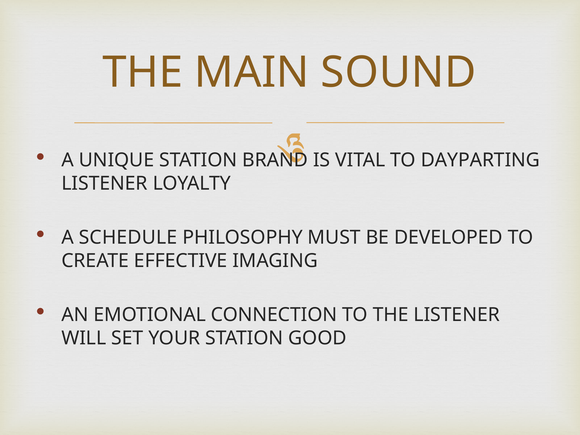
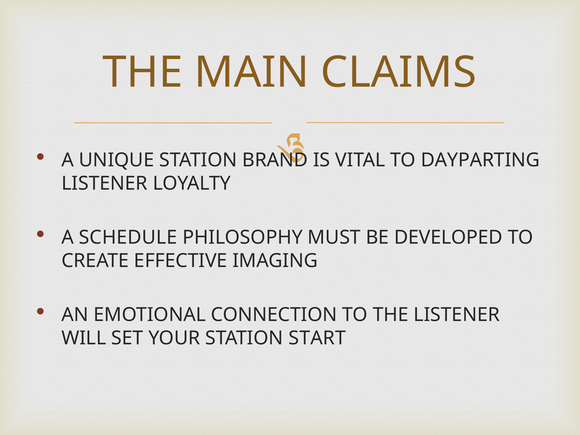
SOUND: SOUND -> CLAIMS (399, 73)
GOOD: GOOD -> START (317, 338)
